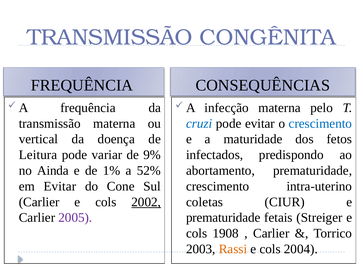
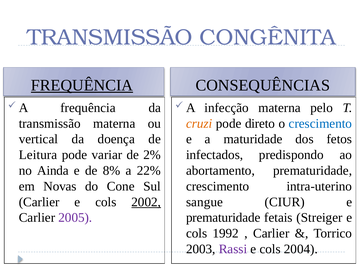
FREQUÊNCIA underline: none -> present (82, 85)
cruzi colour: blue -> orange (199, 124)
pode evitar: evitar -> direto (260, 124)
9%: 9% -> 2% (152, 155)
1%: 1% -> 8% (112, 171)
52%: 52% -> 22% (149, 171)
em Evitar: Evitar -> Novas (60, 186)
coletas: coletas -> sangue (205, 202)
1908: 1908 -> 1992 (226, 234)
Rassi colour: orange -> purple (233, 249)
